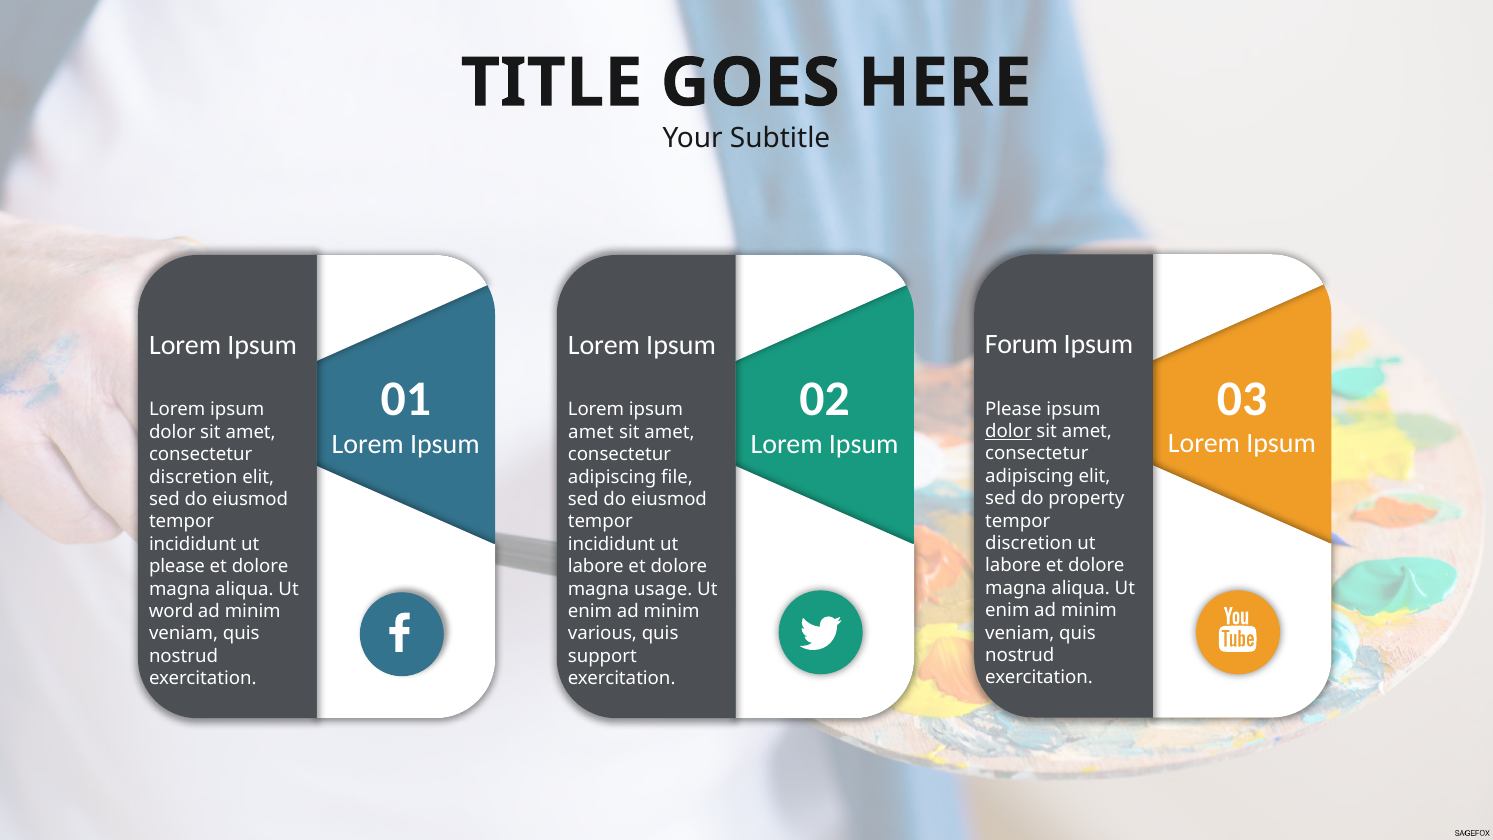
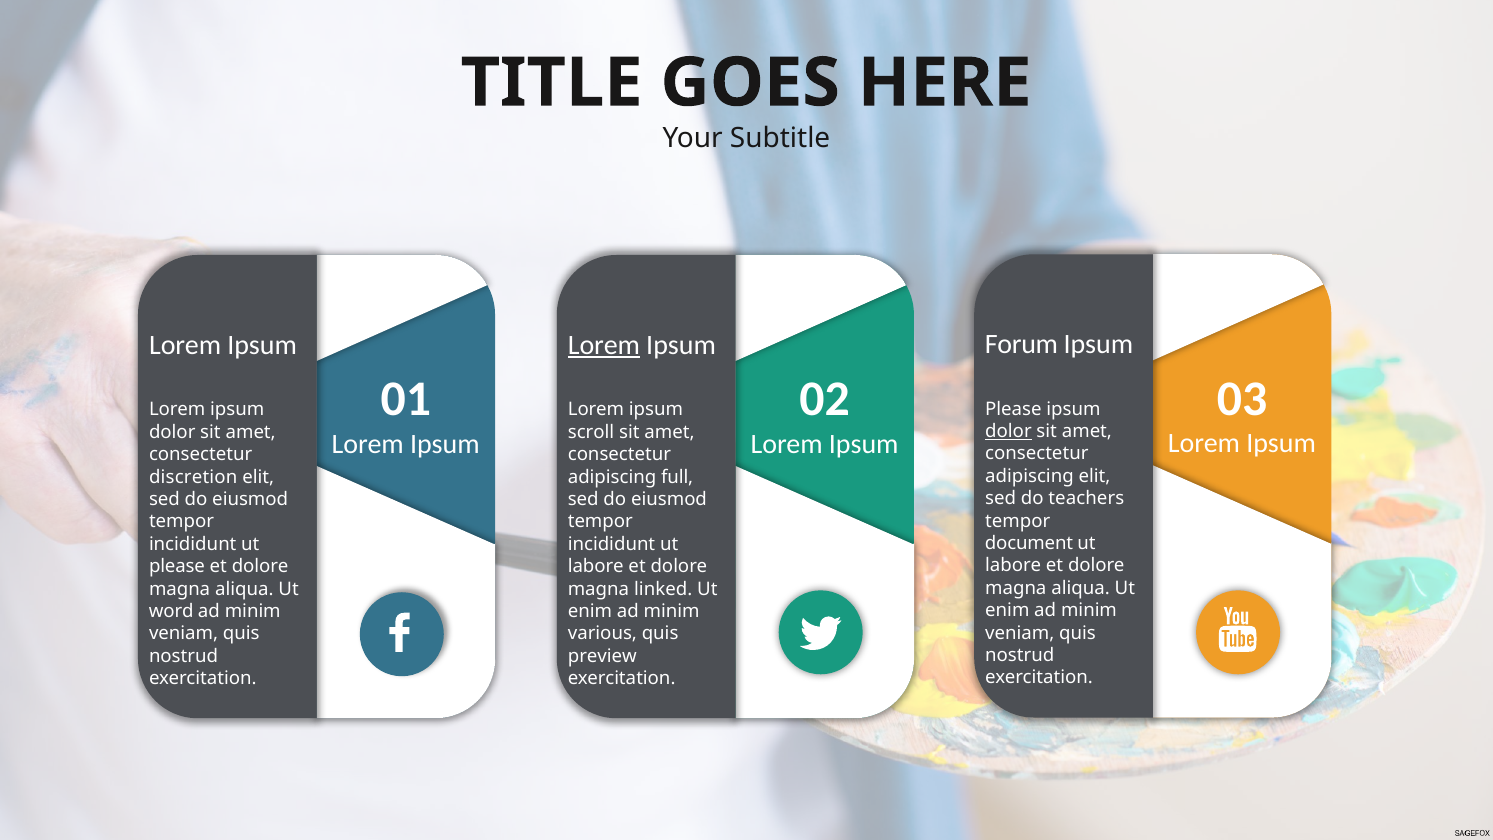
Lorem underline: none -> present (604, 345)
amet: amet -> scroll (591, 432)
file: file -> full (677, 477)
property: property -> teachers (1086, 498)
discretion: discretion -> document (1029, 543)
usage: usage -> linked (663, 589)
support: support -> preview (602, 656)
